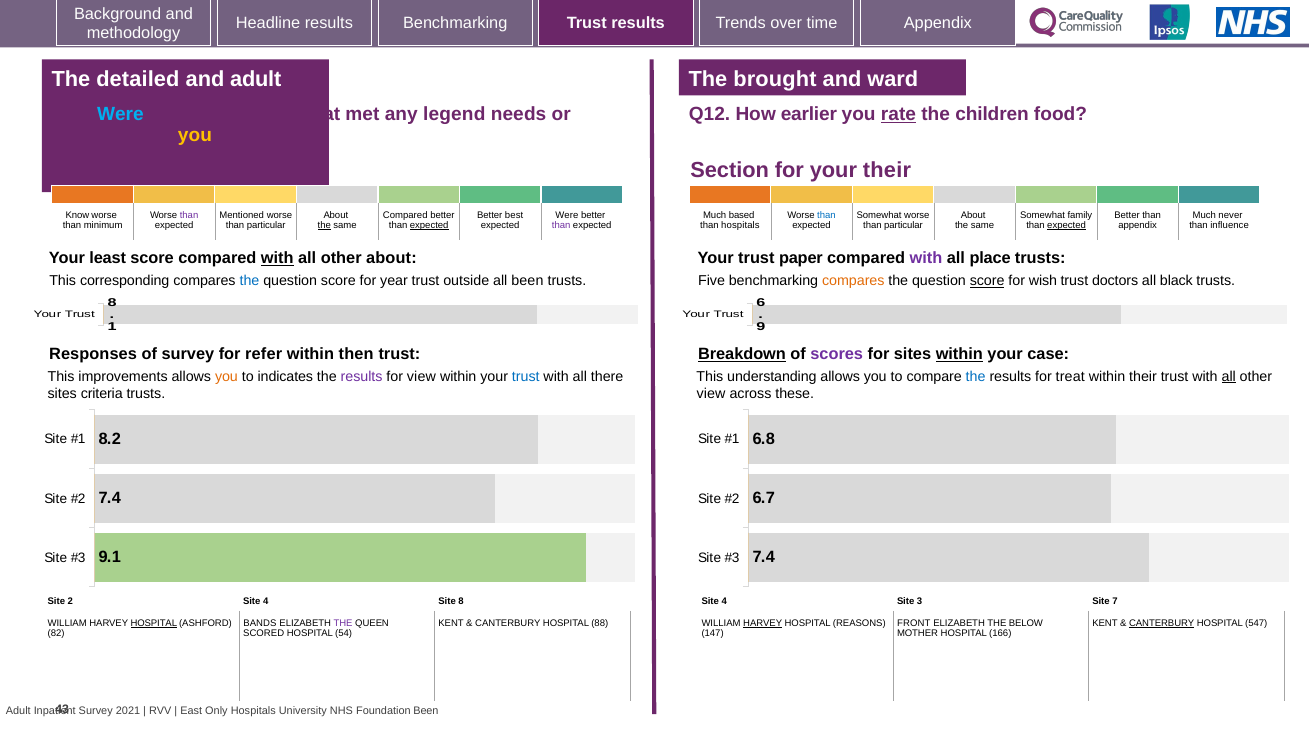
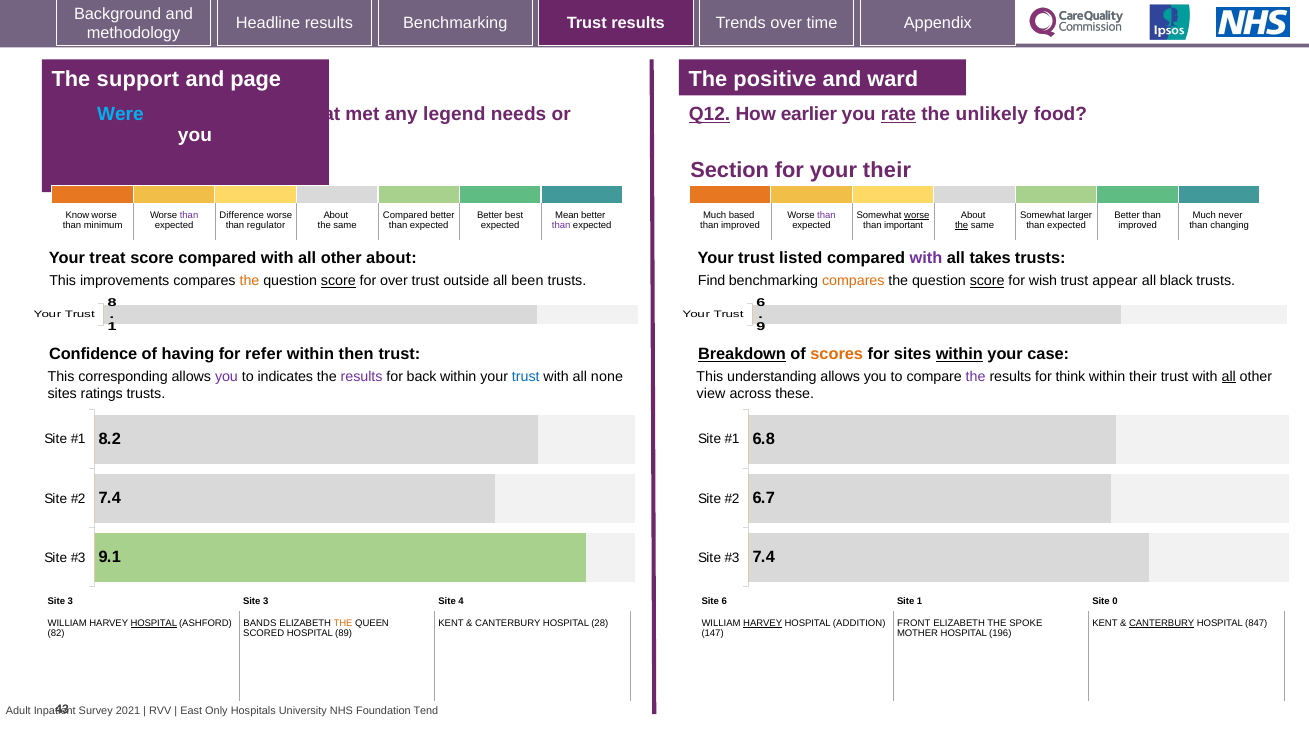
detailed: detailed -> support (138, 79)
and adult: adult -> page (256, 79)
brought: brought -> positive (775, 79)
Q12 underline: none -> present (709, 114)
children: children -> unlikely (992, 114)
you colour: yellow -> white (195, 135)
Mentioned: Mentioned -> Difference (242, 215)
Were: Were -> Mean (567, 215)
than colour: blue -> purple (826, 215)
worse underline: none -> present (917, 215)
family: family -> larger (1080, 215)
particular: particular -> regulator (266, 226)
the underline: present -> none (324, 226)
expected underline: present -> none (429, 226)
hospitals: hospitals -> improved (741, 226)
particular: particular -> important (904, 226)
the underline: none -> present (962, 226)
expected underline: present -> none (1067, 226)
appendix: appendix -> improved (1138, 226)
influence: influence -> changing (1230, 226)
least: least -> treat (108, 258)
with underline: present -> none (277, 258)
paper: paper -> listed (801, 258)
place: place -> takes (990, 258)
corresponding: corresponding -> improvements (125, 281)
the colour: blue -> orange (249, 281)
score underline: none -> present (338, 281)
for year: year -> over (394, 281)
Five: Five -> Find (712, 281)
doctors: doctors -> appear (1115, 281)
Responses: Responses -> Confidence (93, 354)
of survey: survey -> having (188, 354)
scores colour: purple -> orange (837, 354)
improvements: improvements -> corresponding (123, 376)
you colour: orange -> purple (226, 376)
for view: view -> back (422, 376)
there: there -> none (607, 376)
the colour: blue -> purple (976, 376)
treat: treat -> think (1070, 376)
criteria: criteria -> ratings (102, 394)
2: 2 -> 3 (70, 602)
4: 4 -> 3 (266, 602)
Site 8: 8 -> 4 (461, 602)
4: 4 -> 6 (724, 602)
Site 3: 3 -> 1 (920, 602)
7: 7 -> 0 (1115, 602)
THE colour: purple -> orange (343, 623)
88: 88 -> 28 (600, 623)
REASONS: REASONS -> ADDITION (859, 623)
BELOW: BELOW -> SPOKE (1026, 623)
547: 547 -> 847 (1256, 623)
54: 54 -> 89 (344, 634)
166: 166 -> 196 (1000, 634)
Been: Been -> Tend (426, 711)
